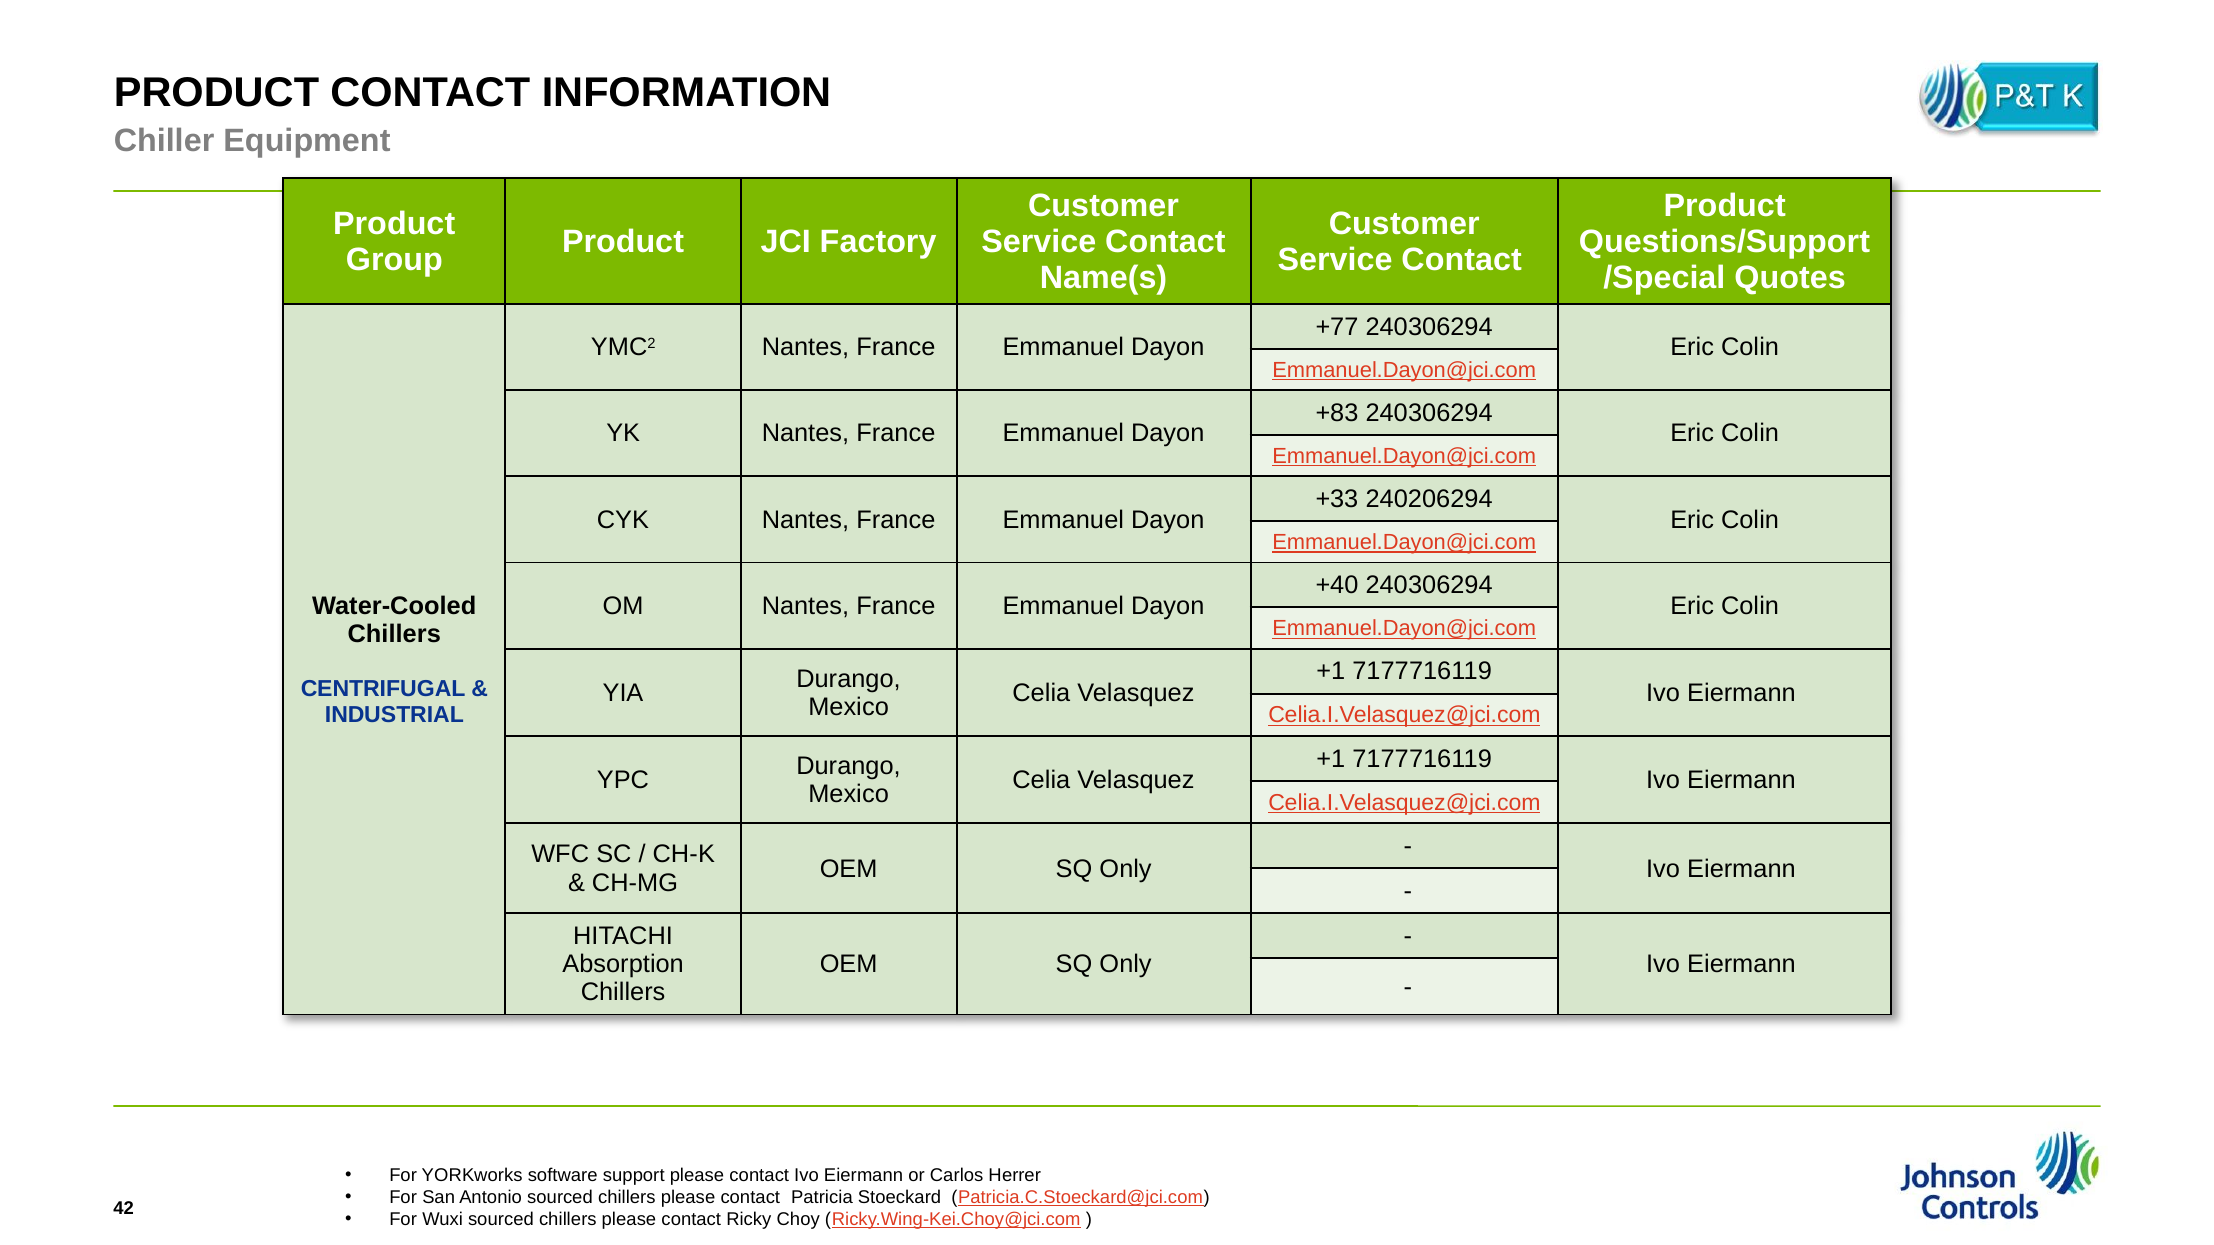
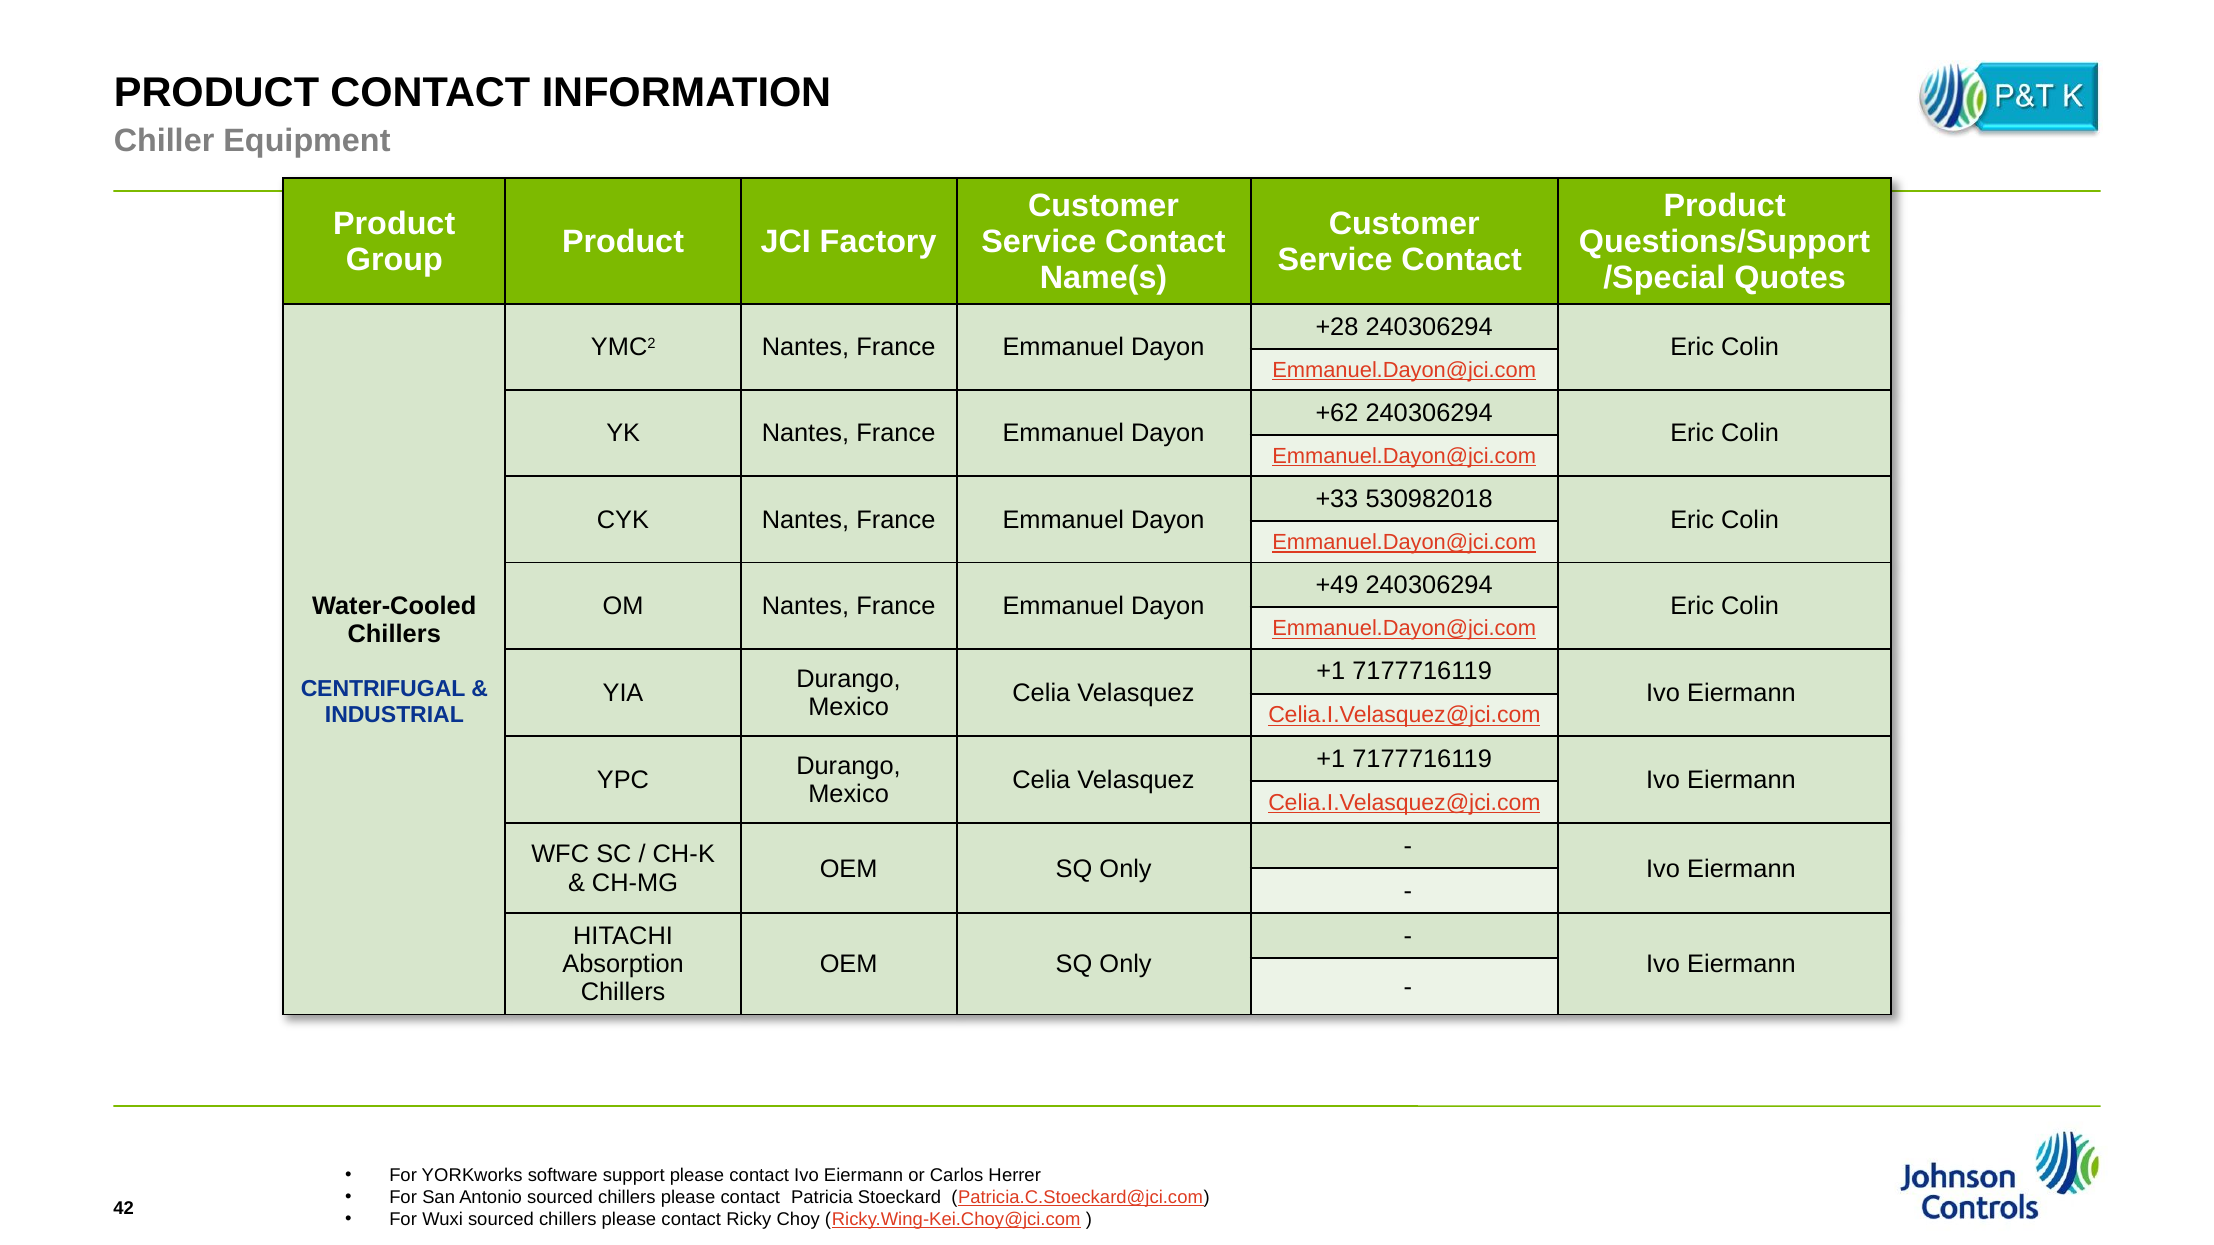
+77: +77 -> +28 (1337, 327)
+83: +83 -> +62 (1337, 413)
240206294: 240206294 -> 530982018 (1429, 499)
+40: +40 -> +49 (1337, 586)
